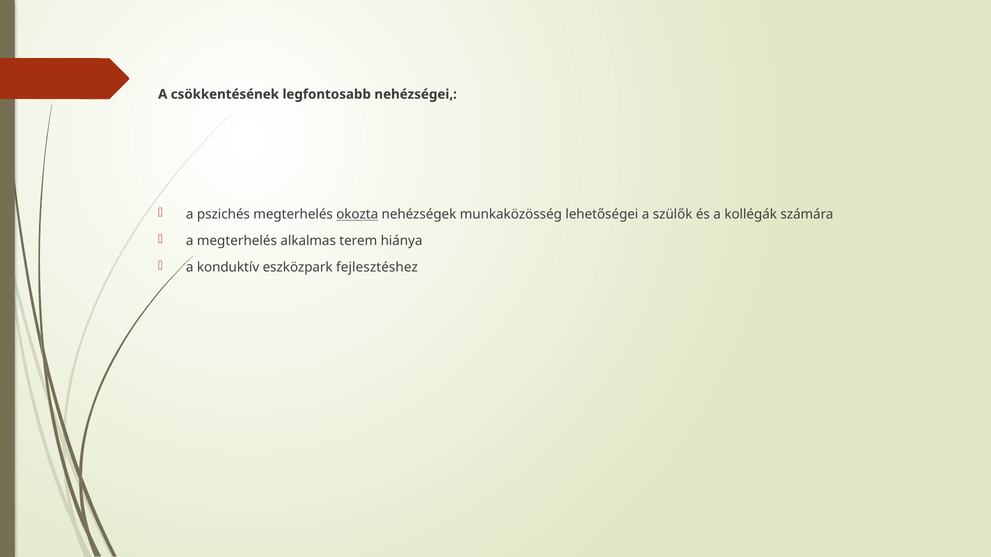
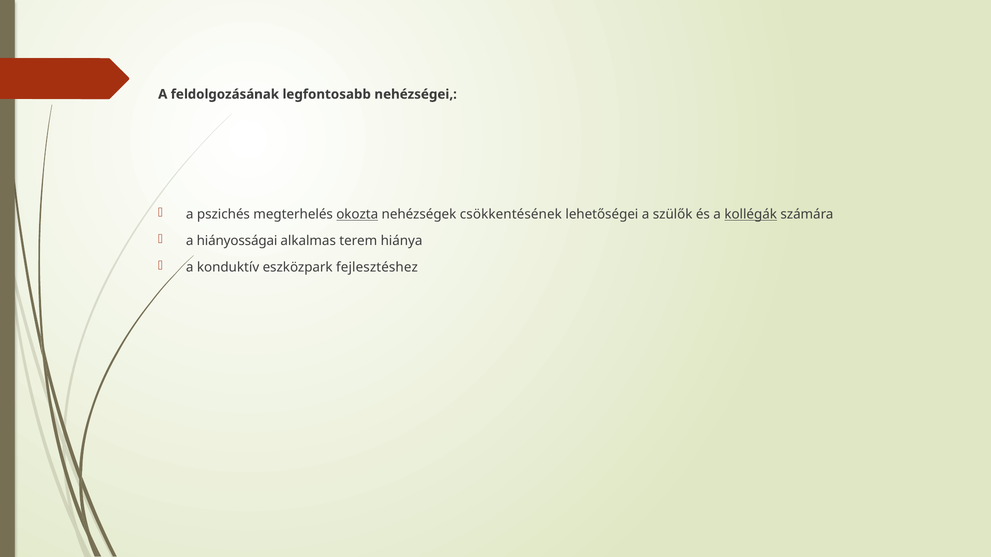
csökkentésének: csökkentésének -> feldolgozásának (225, 94)
munkaközösség: munkaközösség -> csökkentésének (511, 215)
kollégák underline: none -> present (751, 215)
a megterhelés: megterhelés -> hiányosságai (237, 241)
